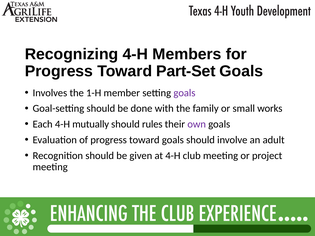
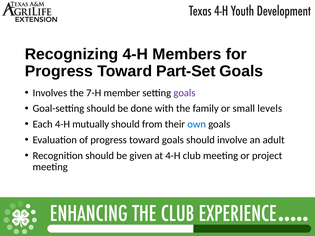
1-H: 1-H -> 7-H (94, 93)
works: works -> levels (270, 109)
rules: rules -> from (152, 124)
own colour: purple -> blue (197, 124)
